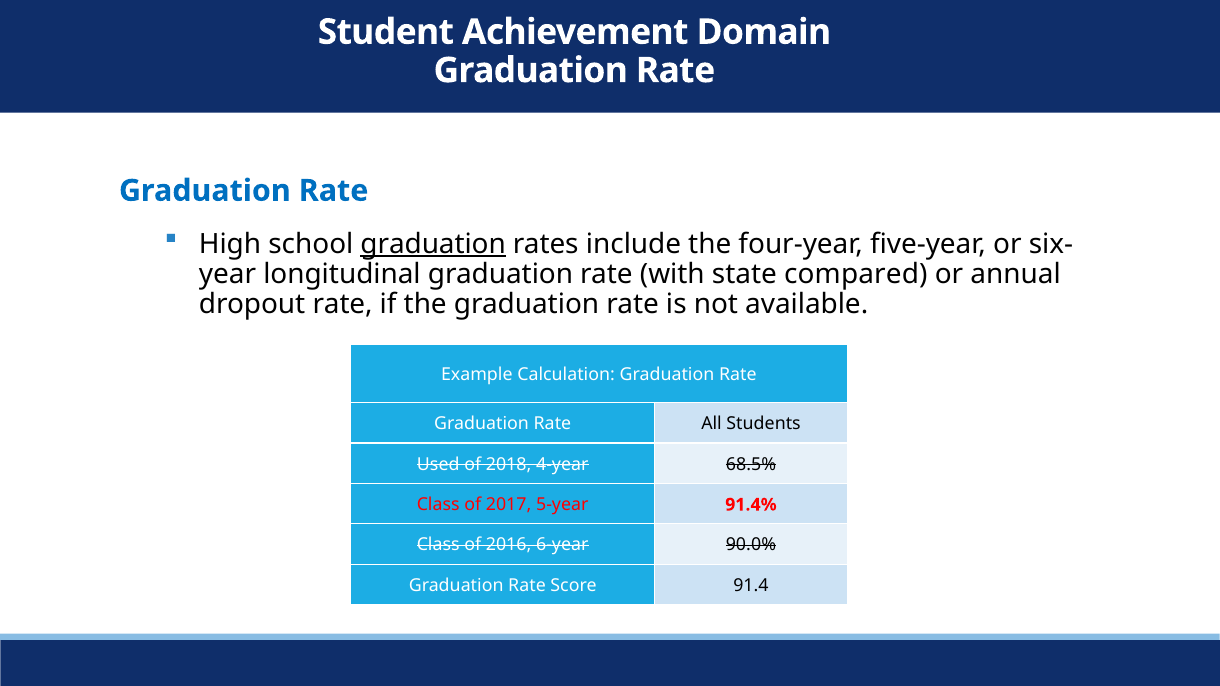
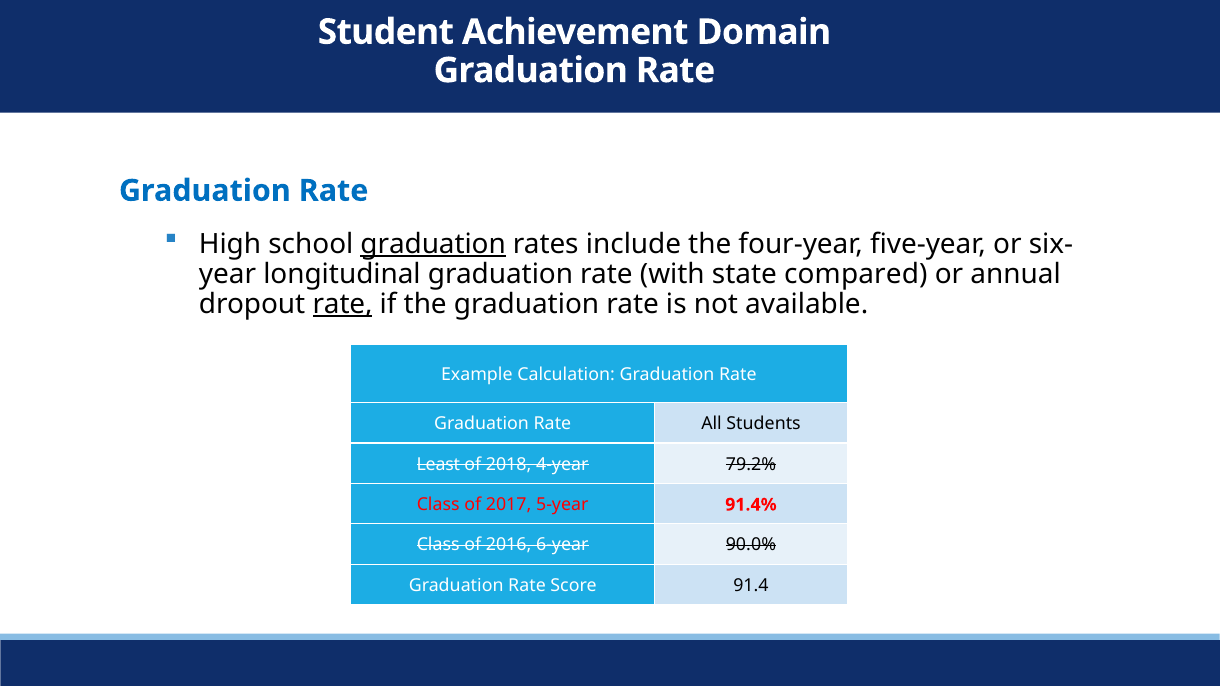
rate underline: none -> present (343, 304)
Used: Used -> Least (438, 464)
68.5%: 68.5% -> 79.2% (751, 464)
